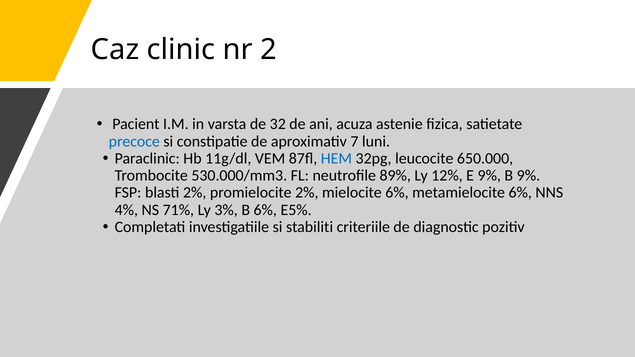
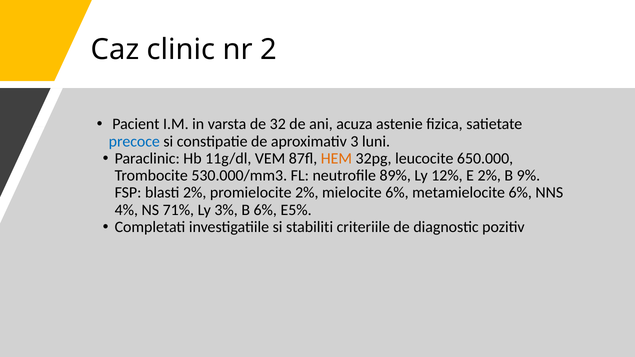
7: 7 -> 3 (354, 141)
HEM colour: blue -> orange (336, 158)
E 9%: 9% -> 2% (489, 176)
